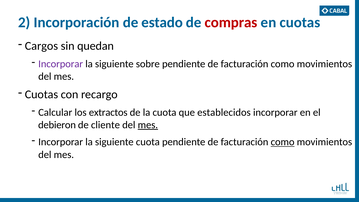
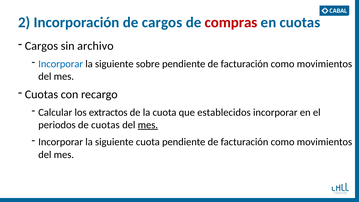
de estado: estado -> cargos (162, 22)
quedan: quedan -> archivo (95, 46)
Incorporar colour: purple -> blue (61, 64)
debieron: debieron -> periodos (57, 125)
de cliente: cliente -> cuotas (105, 125)
como underline: present -> none (283, 142)
